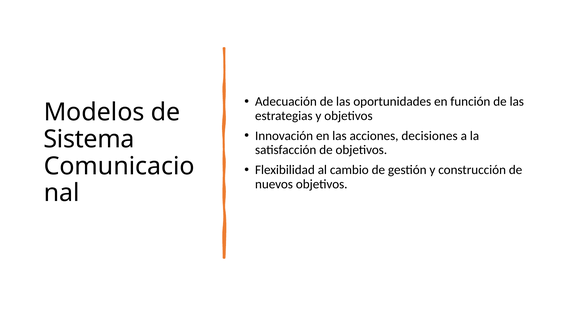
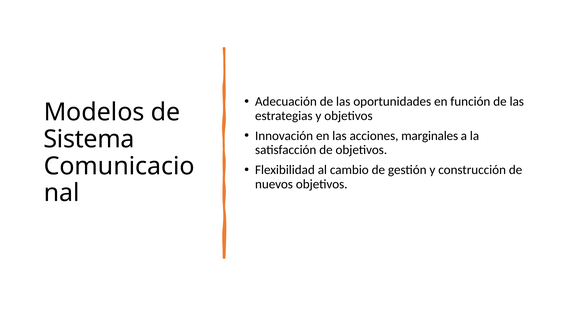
decisiones: decisiones -> marginales (430, 136)
